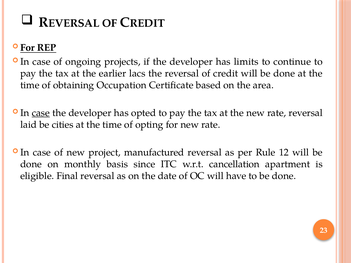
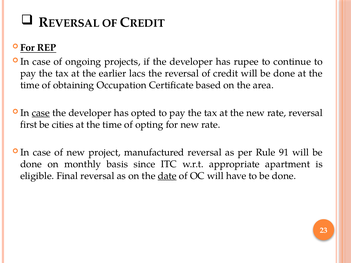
limits: limits -> rupee (246, 62)
laid: laid -> first (29, 125)
12: 12 -> 91 (284, 153)
cancellation: cancellation -> appropriate (234, 164)
date underline: none -> present (167, 176)
